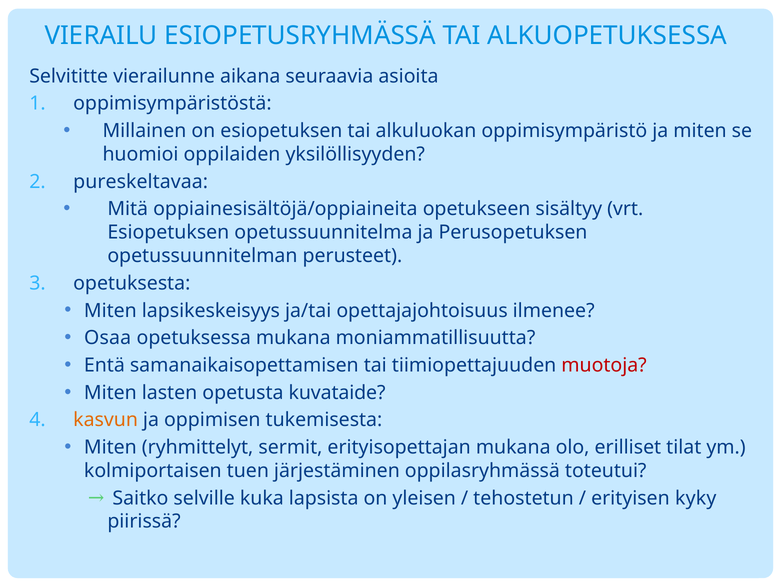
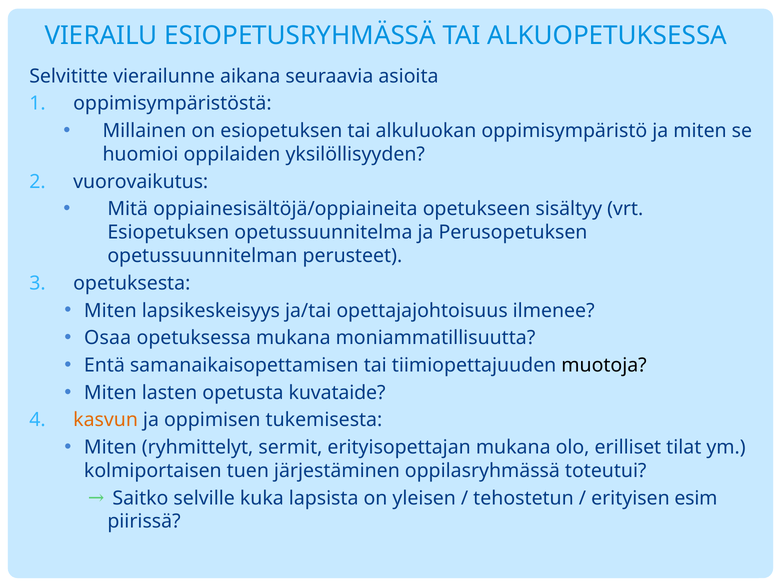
pureskeltavaa: pureskeltavaa -> vuorovaikutus (141, 182)
muotoja colour: red -> black (604, 365)
kyky: kyky -> esim (696, 498)
